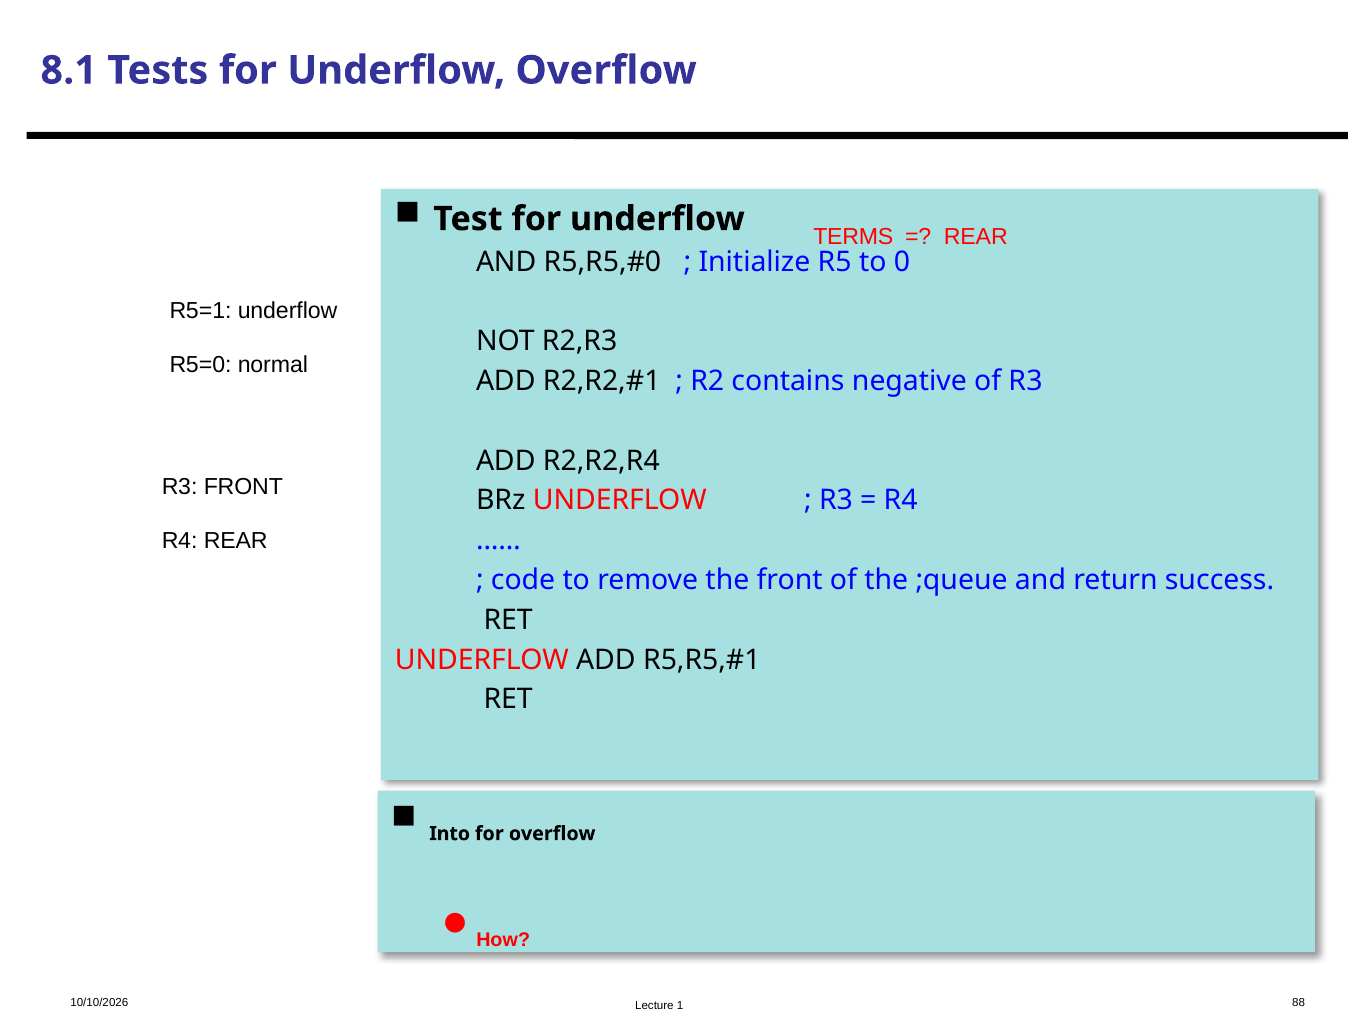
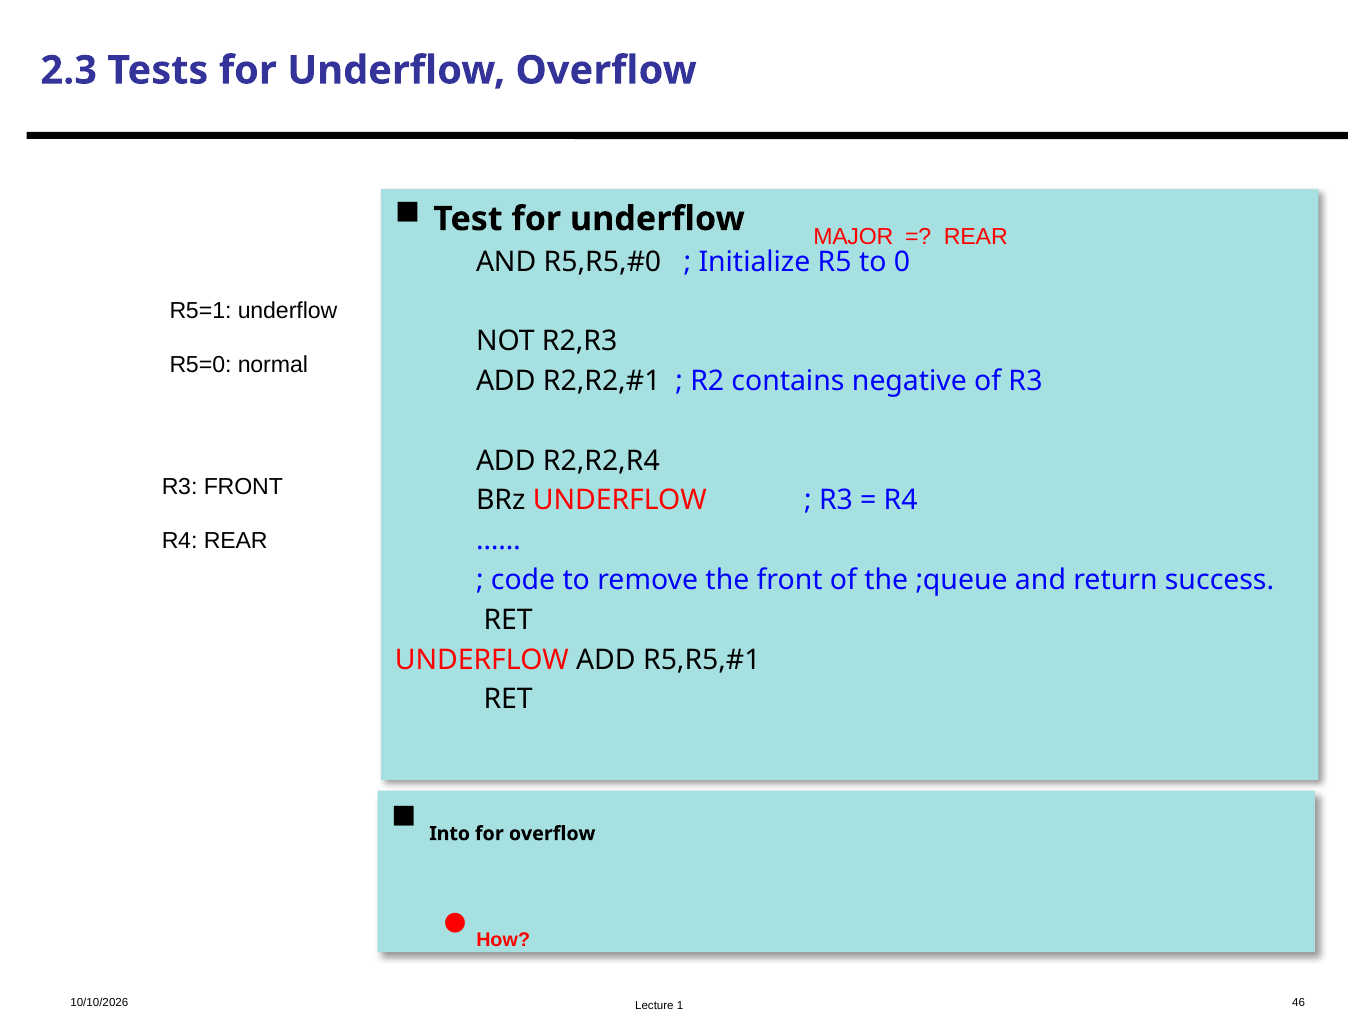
8.1: 8.1 -> 2.3 (69, 70)
TERMS: TERMS -> MAJOR (853, 237)
88: 88 -> 46 (1299, 1003)
